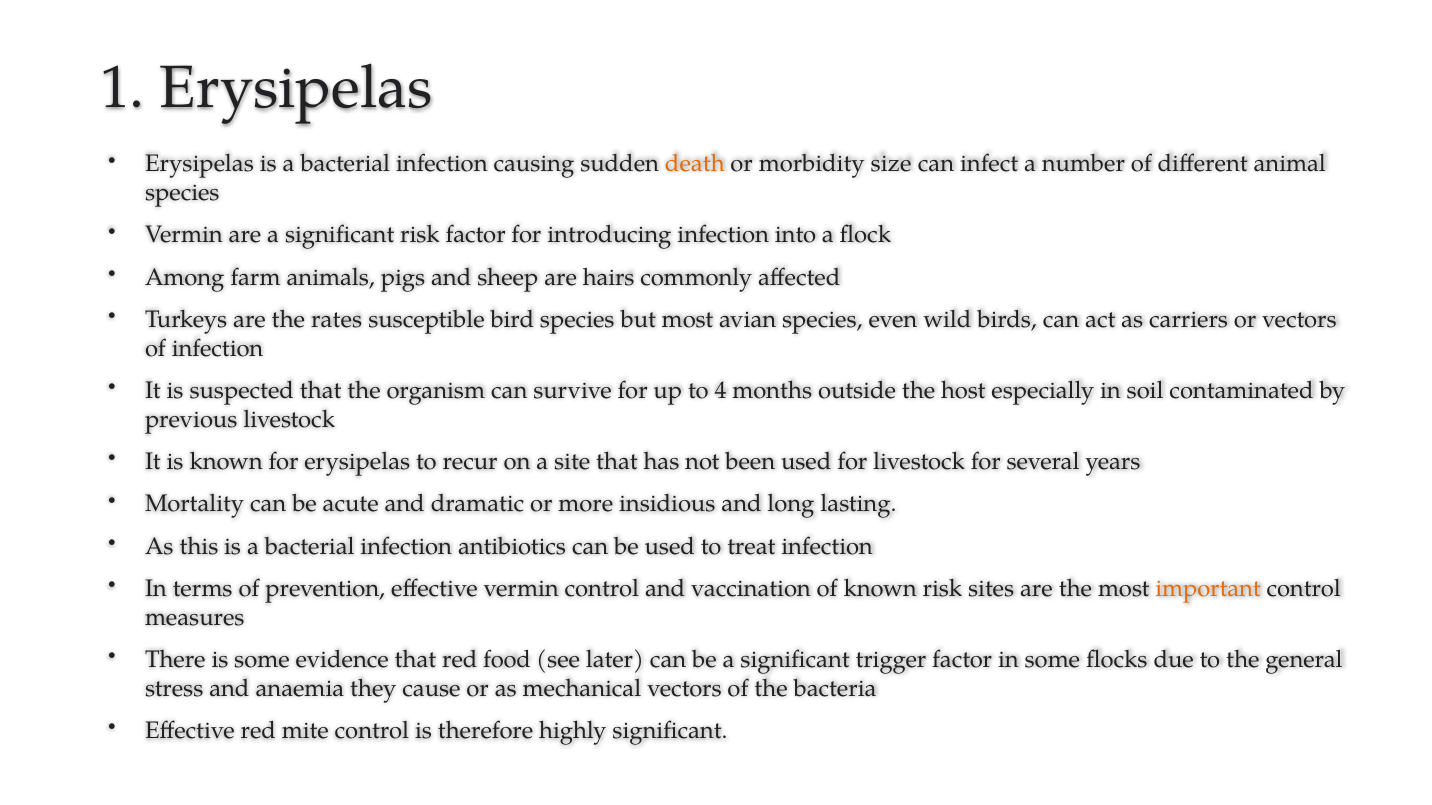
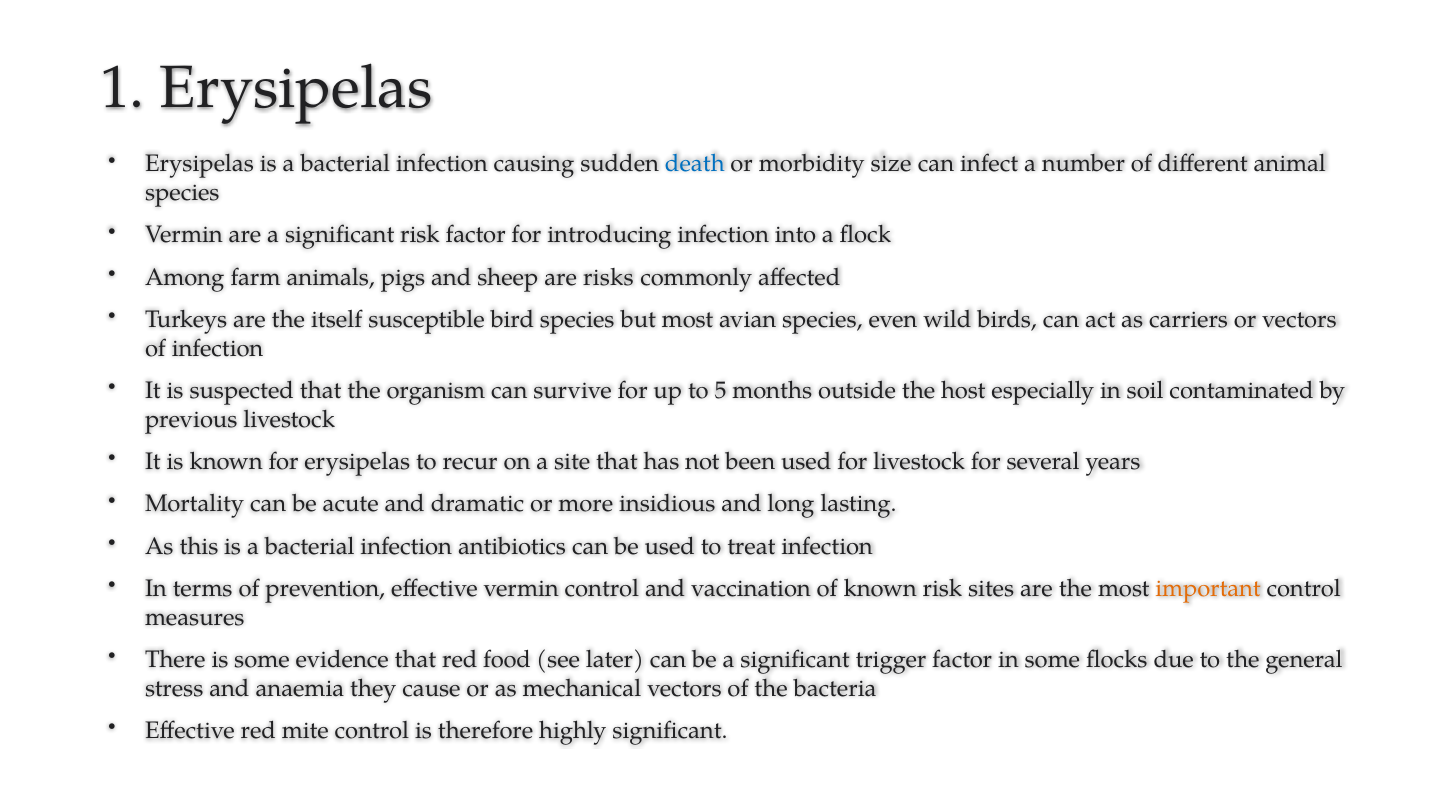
death colour: orange -> blue (695, 164)
hairs: hairs -> risks (608, 278)
rates: rates -> itself (337, 320)
4: 4 -> 5 (721, 391)
